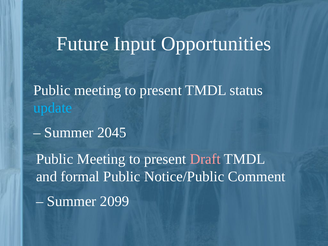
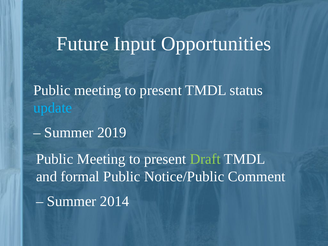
2045: 2045 -> 2019 (112, 133)
Draft colour: pink -> light green (205, 159)
2099: 2099 -> 2014 (115, 201)
